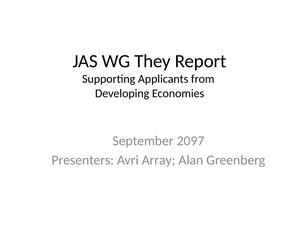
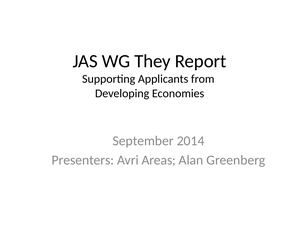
2097: 2097 -> 2014 (191, 141)
Array: Array -> Areas (159, 160)
